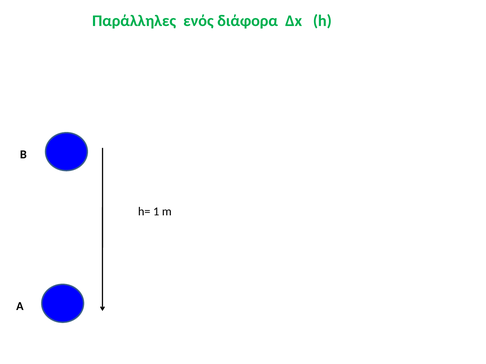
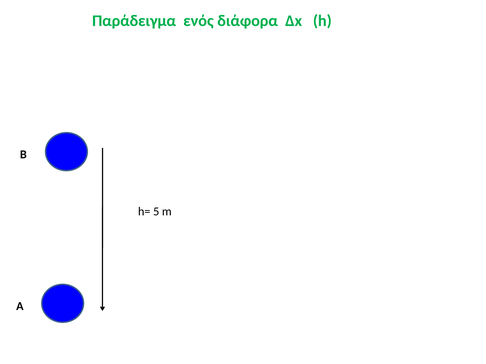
Παράλληλες: Παράλληλες -> Παράδειγμα (134, 21)
1: 1 -> 5 (156, 212)
